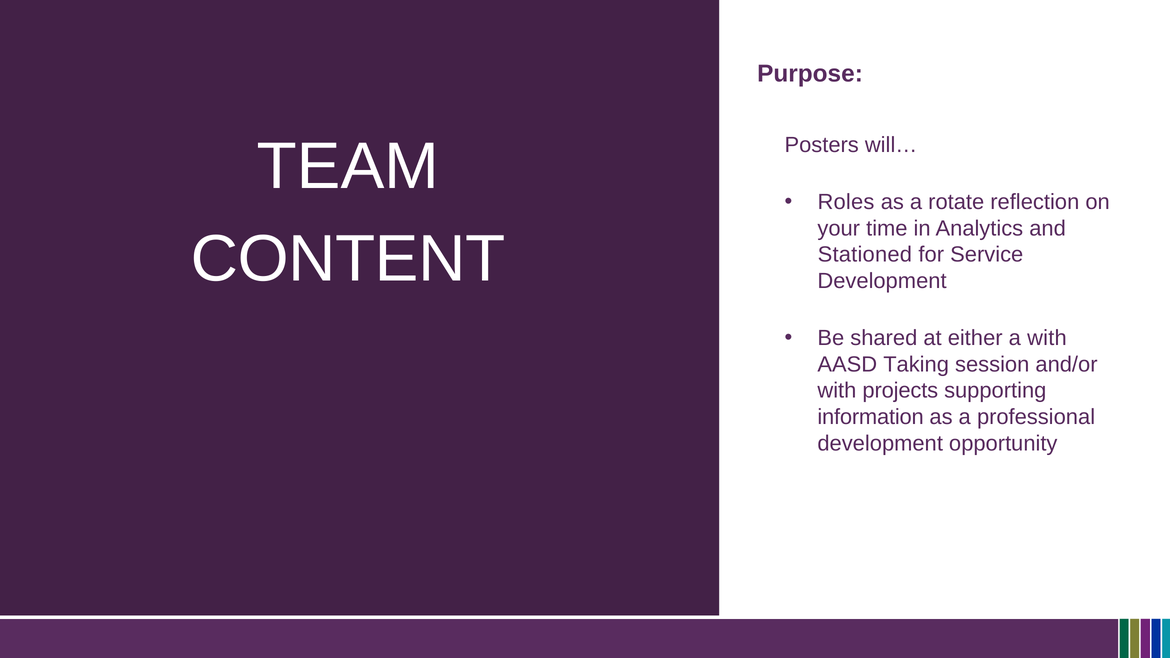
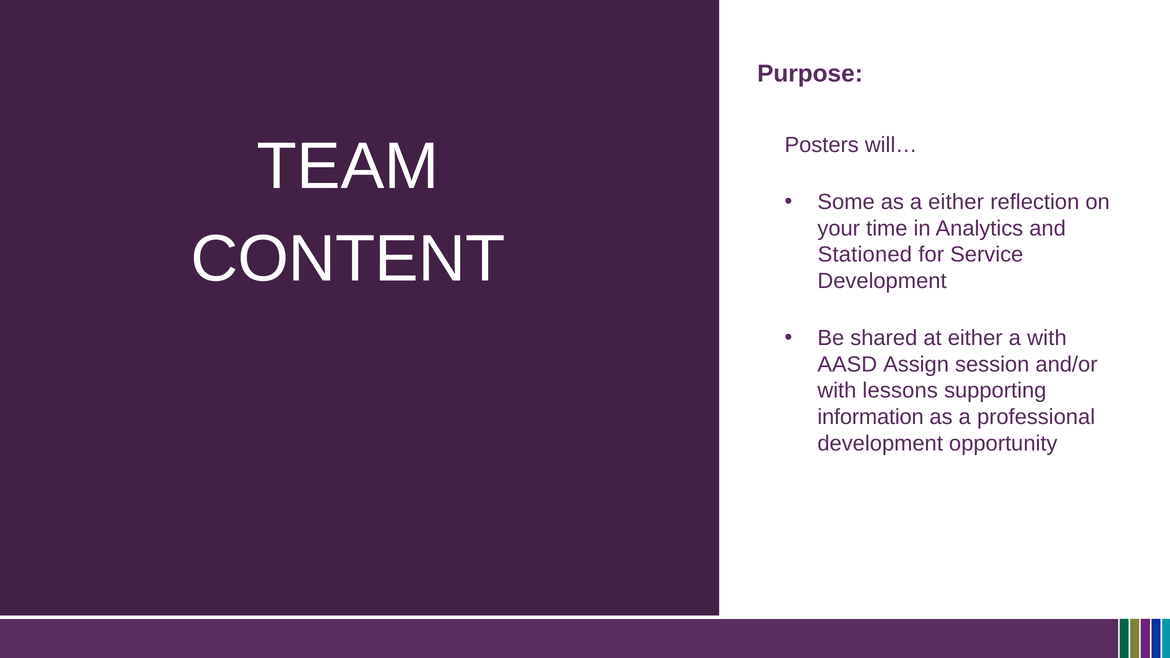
Roles: Roles -> Some (846, 202)
a rotate: rotate -> either (956, 202)
Taking: Taking -> Assign (916, 364)
projects: projects -> lessons (900, 391)
